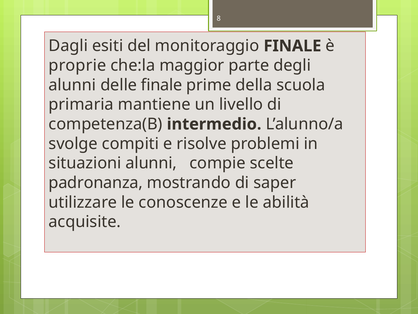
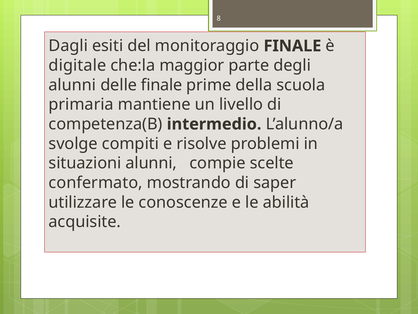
proprie: proprie -> digitale (77, 65)
padronanza: padronanza -> confermato (96, 183)
